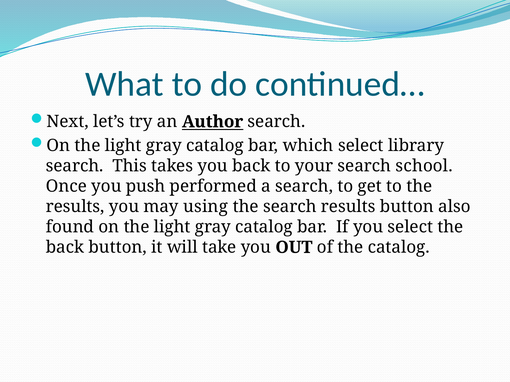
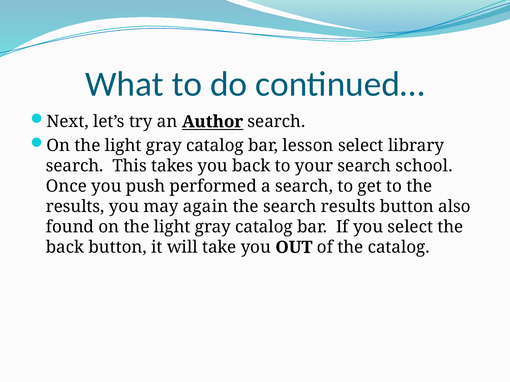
which: which -> lesson (308, 146)
using: using -> again (206, 207)
